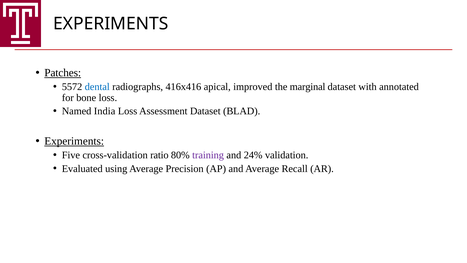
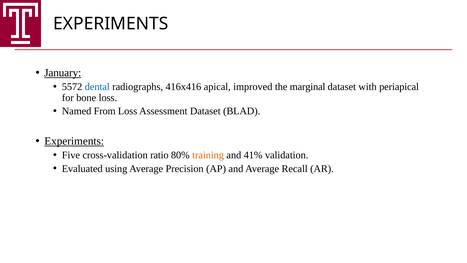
Patches: Patches -> January (63, 73)
annotated: annotated -> periapical (399, 87)
India: India -> From (105, 111)
training colour: purple -> orange (208, 155)
24%: 24% -> 41% (253, 155)
